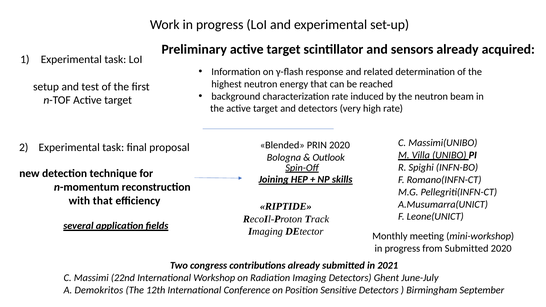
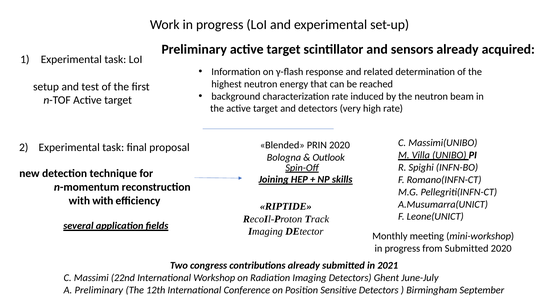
with that: that -> with (103, 201)
A Demokritos: Demokritos -> Preliminary (99, 290)
